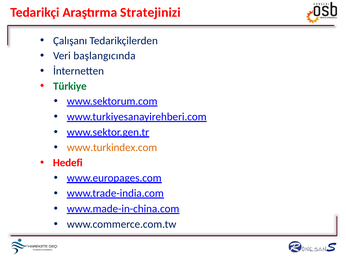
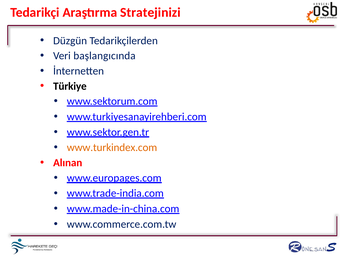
Çalışanı: Çalışanı -> Düzgün (70, 41)
Türkiye colour: green -> black (70, 86)
Hedefi: Hedefi -> Alınan (68, 163)
